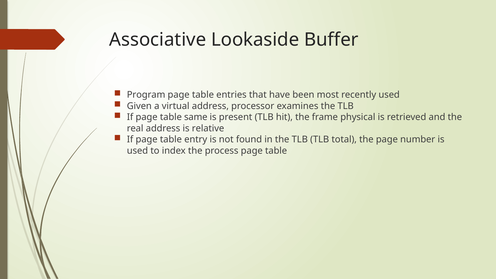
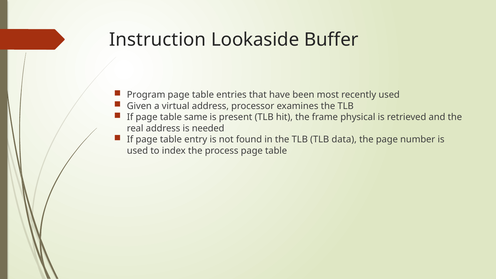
Associative: Associative -> Instruction (158, 40)
relative: relative -> needed (208, 128)
total: total -> data (344, 140)
